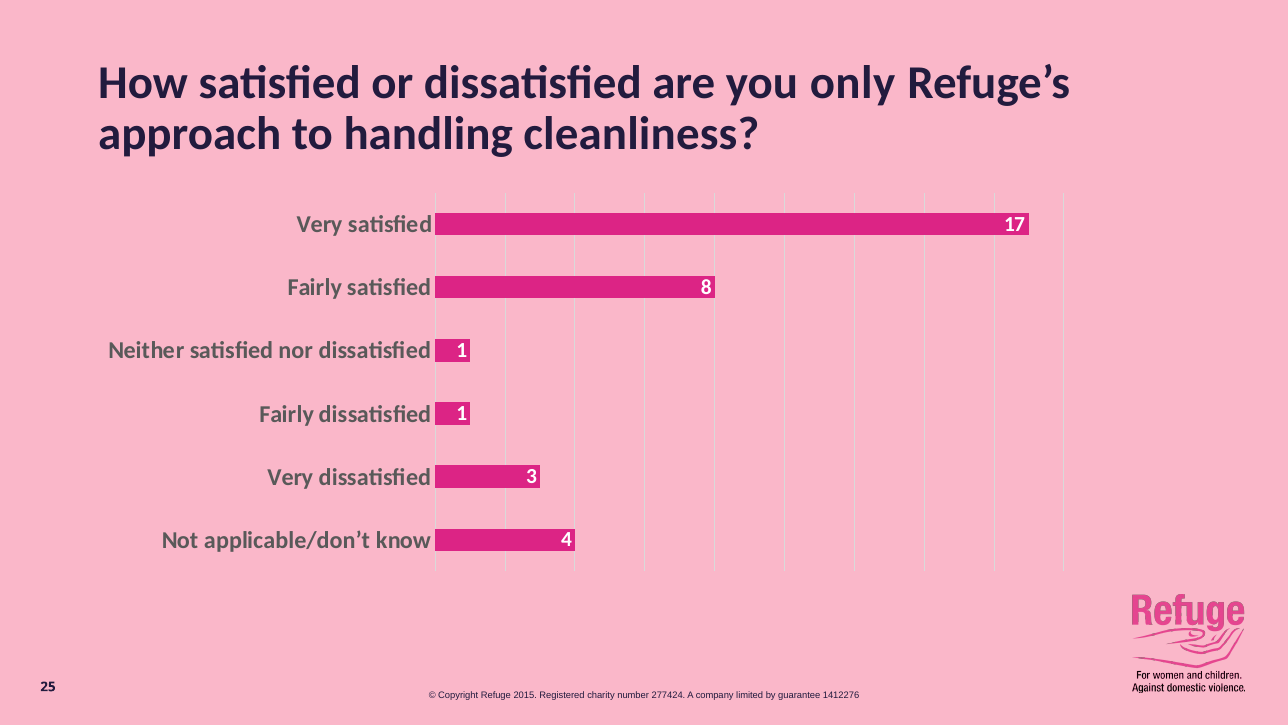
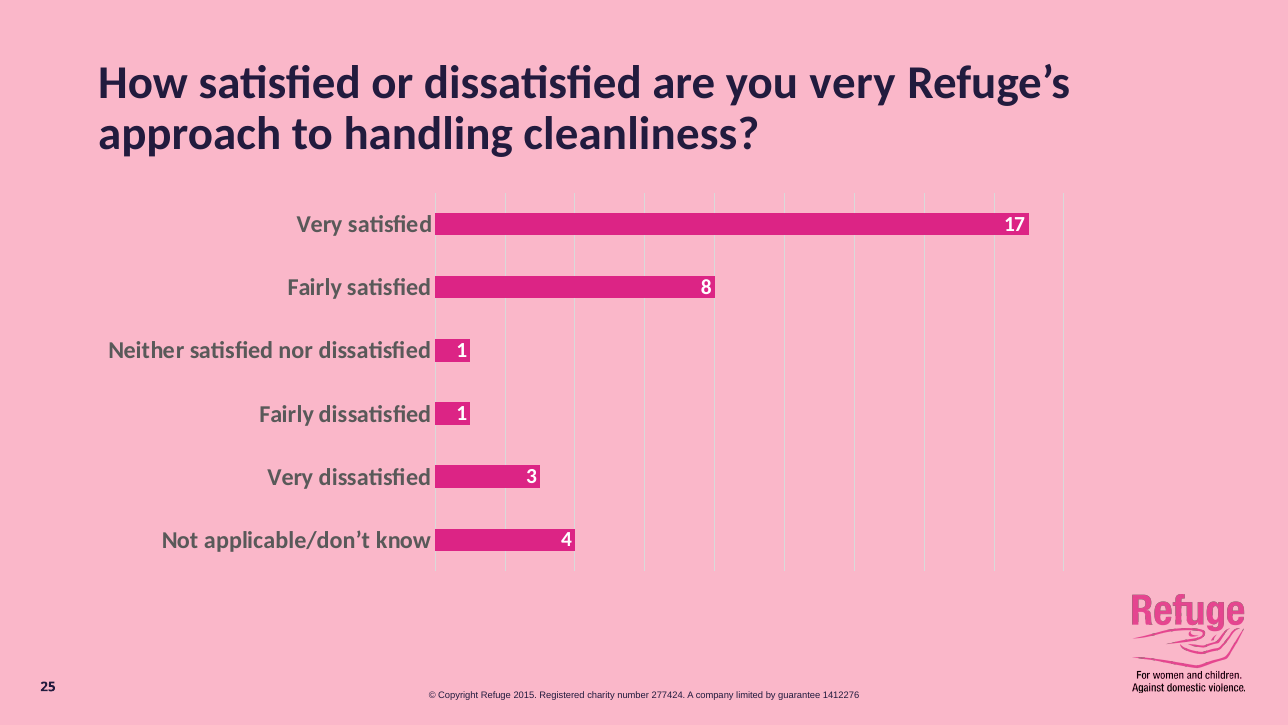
you only: only -> very (853, 83)
